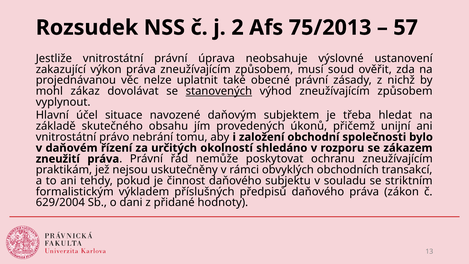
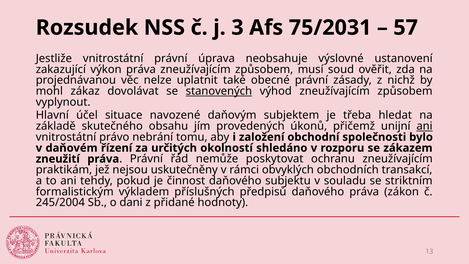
2: 2 -> 3 (237, 28)
75/2013: 75/2013 -> 75/2031 (330, 28)
ani underline: none -> present (424, 126)
629/2004: 629/2004 -> 245/2004 (60, 202)
